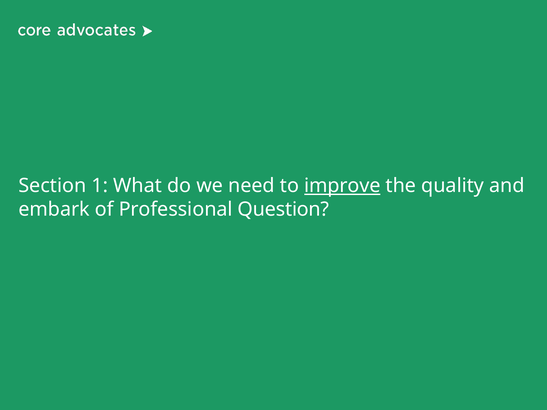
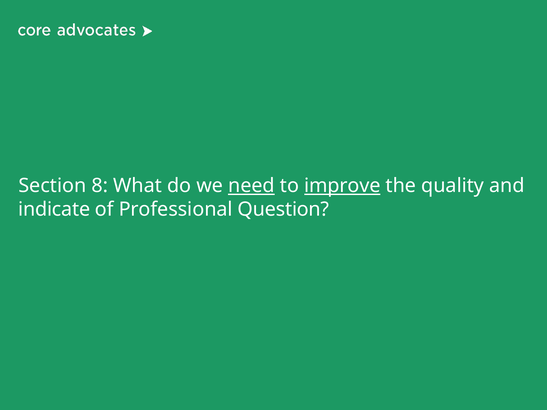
1: 1 -> 8 (100, 186)
need underline: none -> present (251, 186)
embark: embark -> indicate (54, 210)
